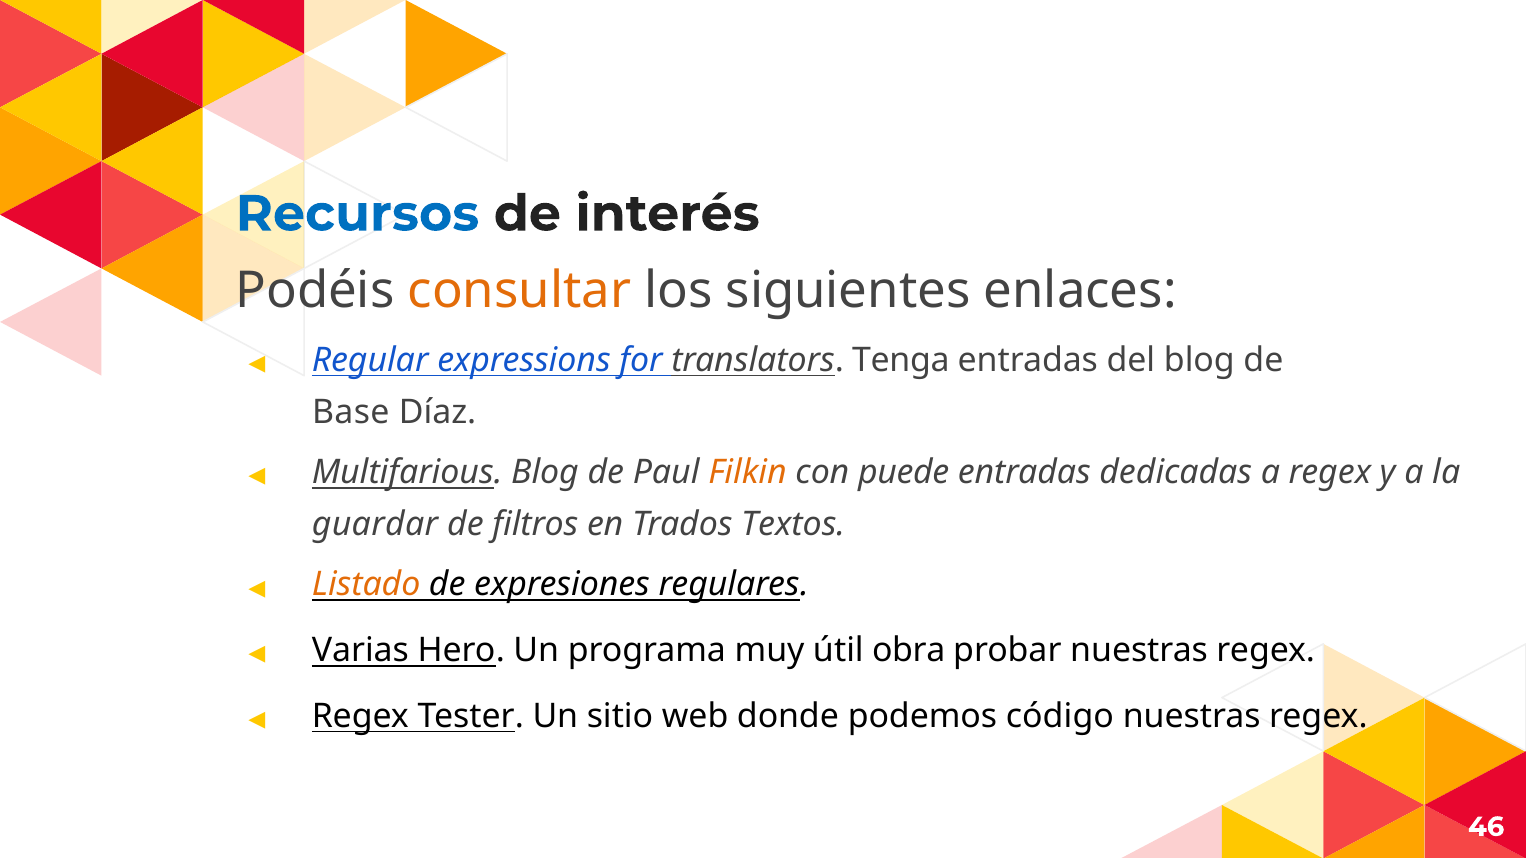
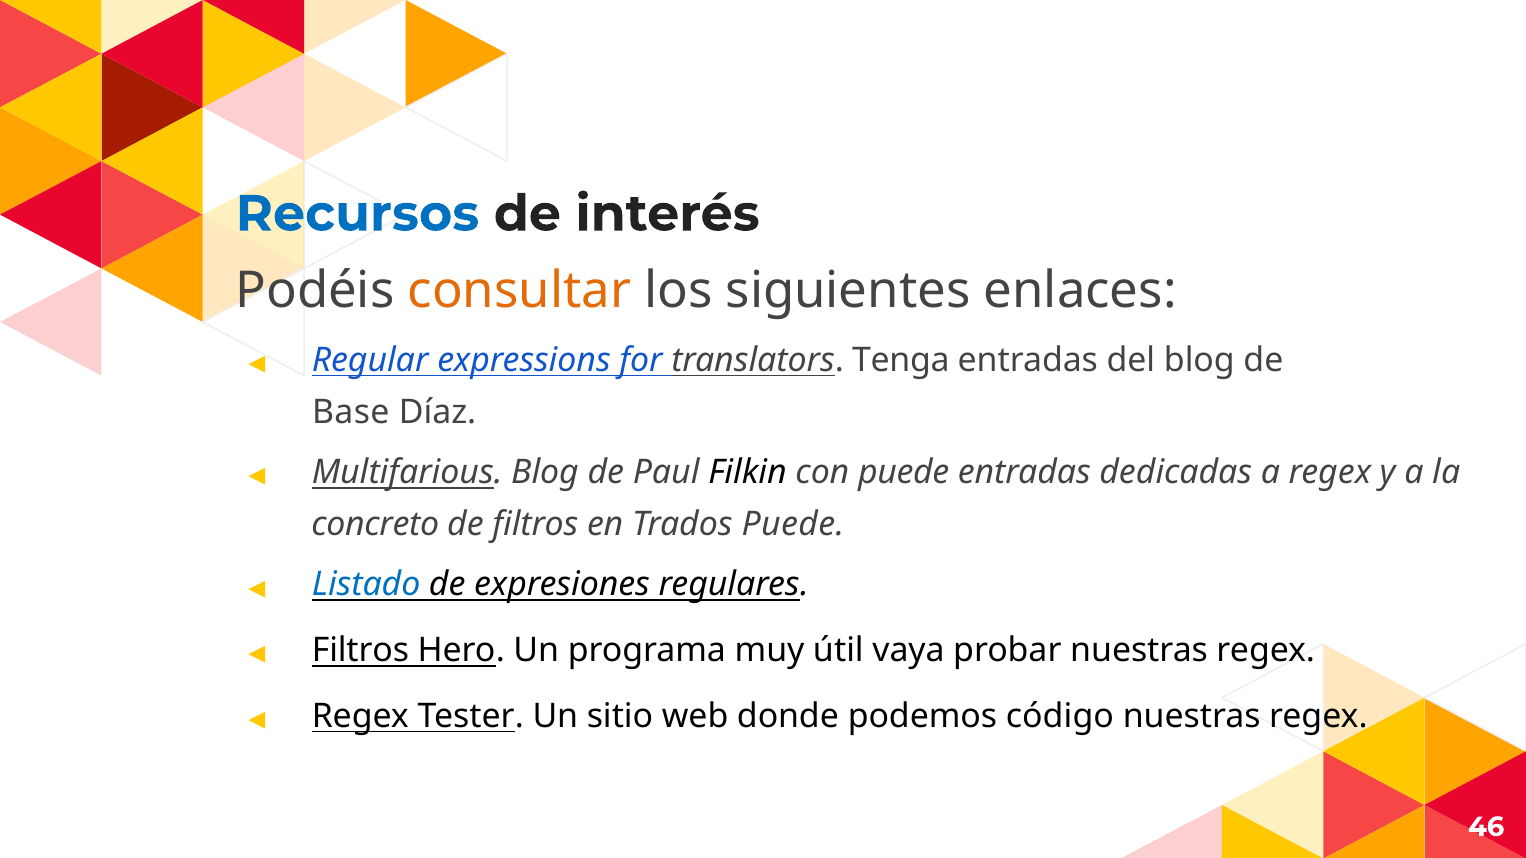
Filkin colour: orange -> black (748, 473)
guardar: guardar -> concreto (375, 525)
Trados Textos: Textos -> Puede (793, 525)
Listado colour: orange -> blue (366, 585)
Varias: Varias -> Filtros (360, 651)
obra: obra -> vaya (909, 651)
